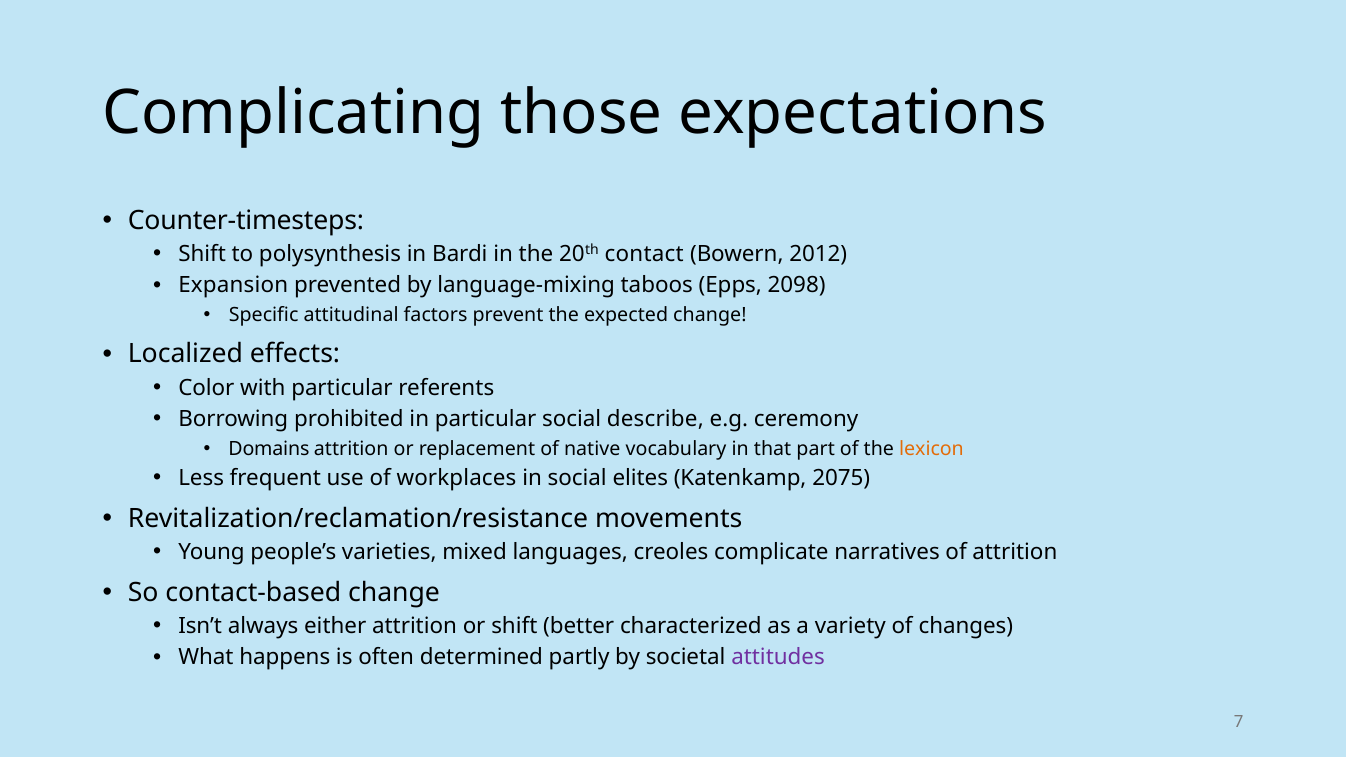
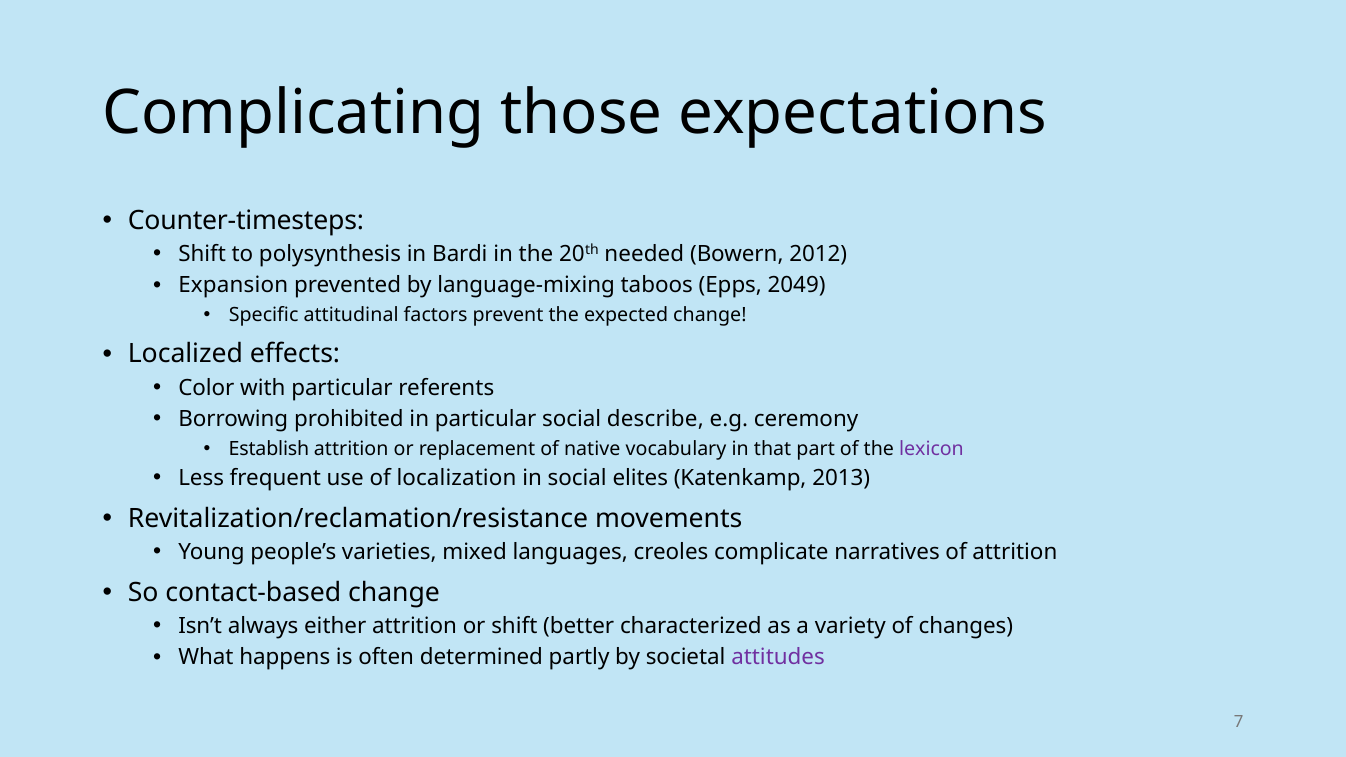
contact: contact -> needed (644, 254)
2098: 2098 -> 2049 (797, 286)
Domains: Domains -> Establish (269, 449)
lexicon colour: orange -> purple (932, 449)
workplaces: workplaces -> localization (456, 478)
2075: 2075 -> 2013 (841, 478)
